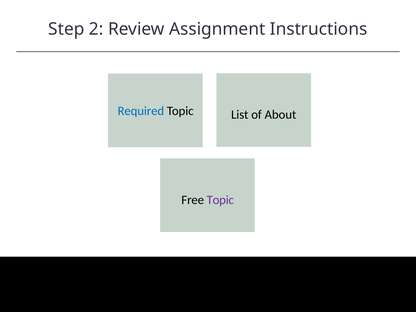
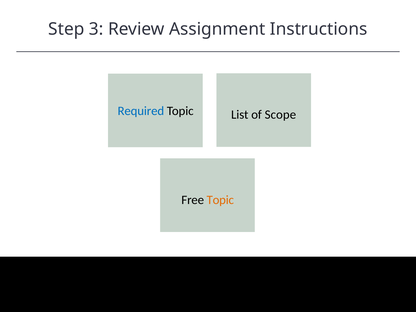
2: 2 -> 3 (96, 29)
About: About -> Scope (280, 115)
Topic colour: purple -> orange (220, 200)
